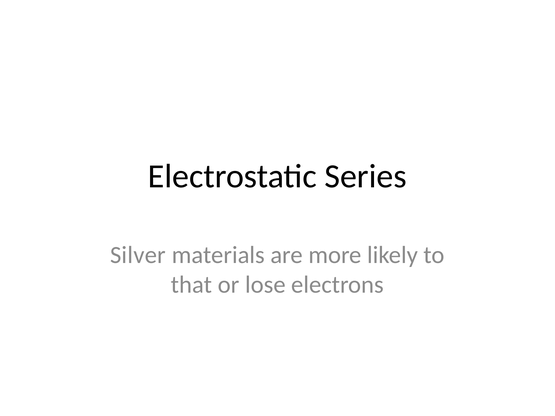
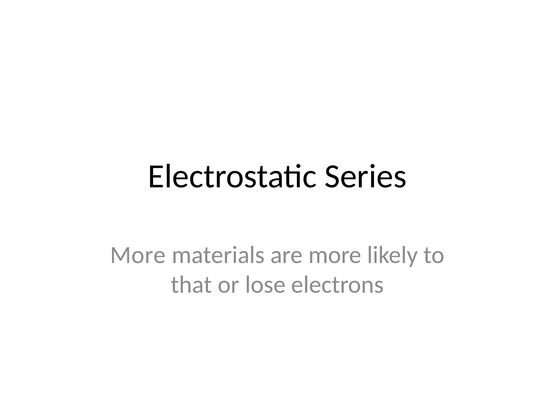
Silver: Silver -> More (138, 255)
